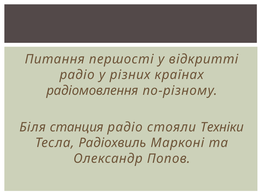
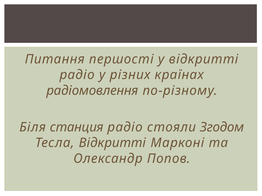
Техніки: Техніки -> Згодом (222, 127)
Тесла Радіохвиль: Радіохвиль -> Відкритті (112, 143)
